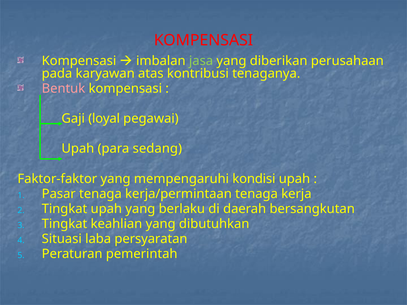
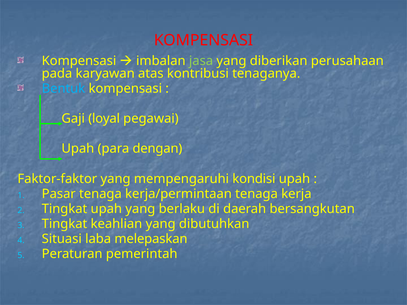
Bentuk colour: pink -> light blue (63, 89)
sedang: sedang -> dengan (157, 149)
persyaratan: persyaratan -> melepaskan (151, 239)
